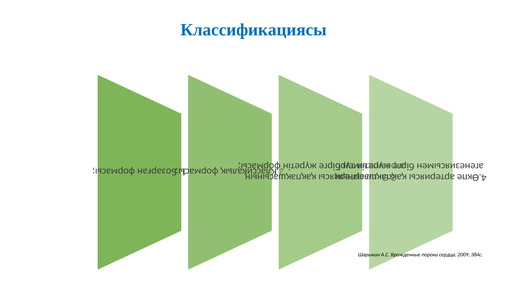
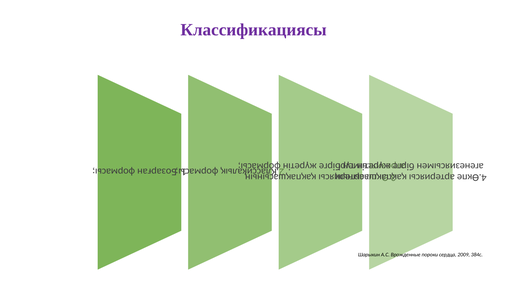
Классификациясы colour: blue -> purple (254, 30)
